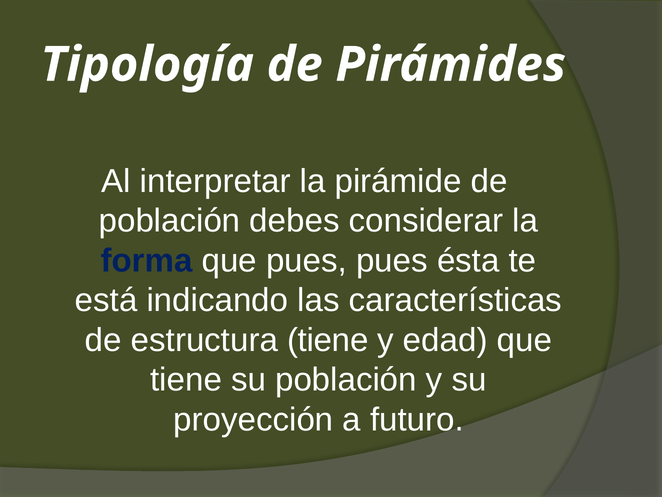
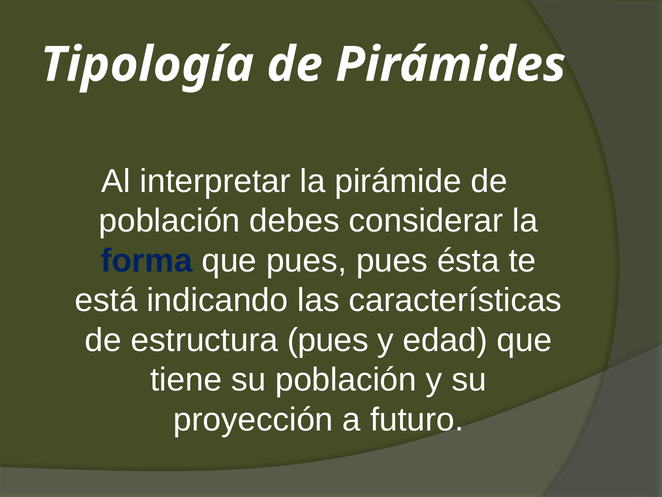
estructura tiene: tiene -> pues (328, 340)
